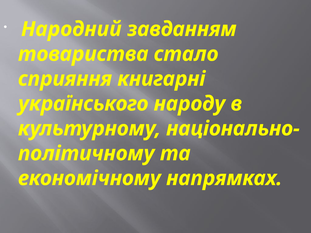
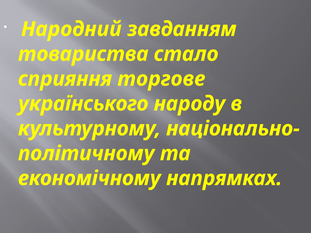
книгарні: книгарні -> торгове (161, 79)
